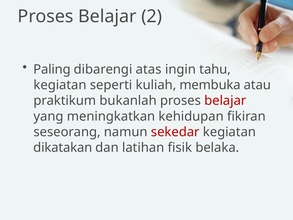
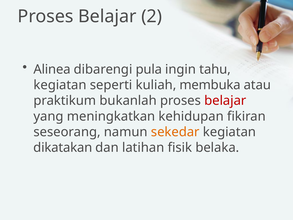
Paling: Paling -> Alinea (52, 69)
atas: atas -> pula (149, 69)
sekedar colour: red -> orange (175, 132)
